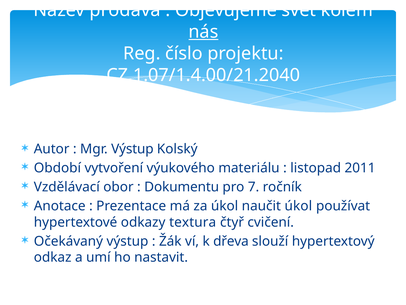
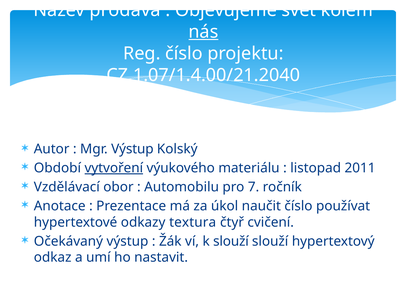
vytvoření underline: none -> present (114, 168)
Dokumentu: Dokumentu -> Automobilu (182, 187)
naučit úkol: úkol -> číslo (298, 206)
k dřeva: dřeva -> slouží (231, 241)
